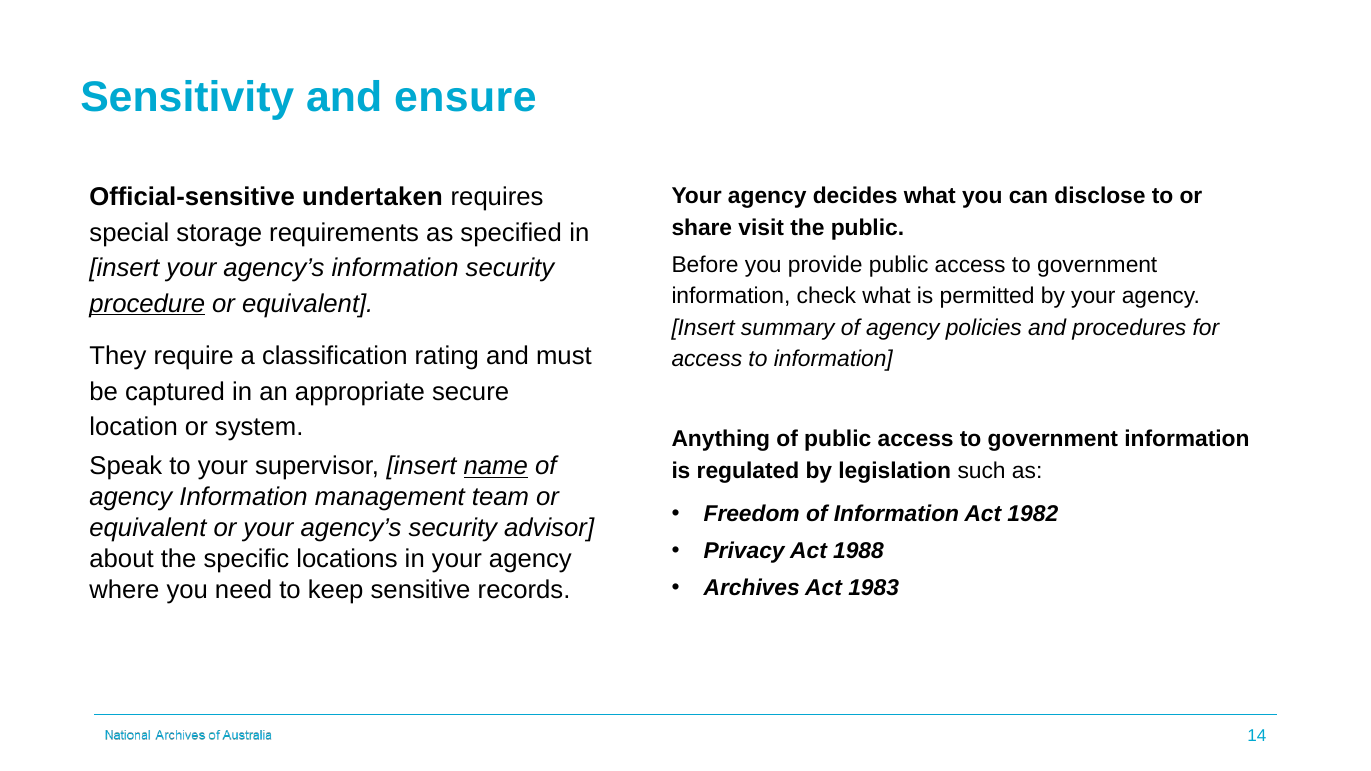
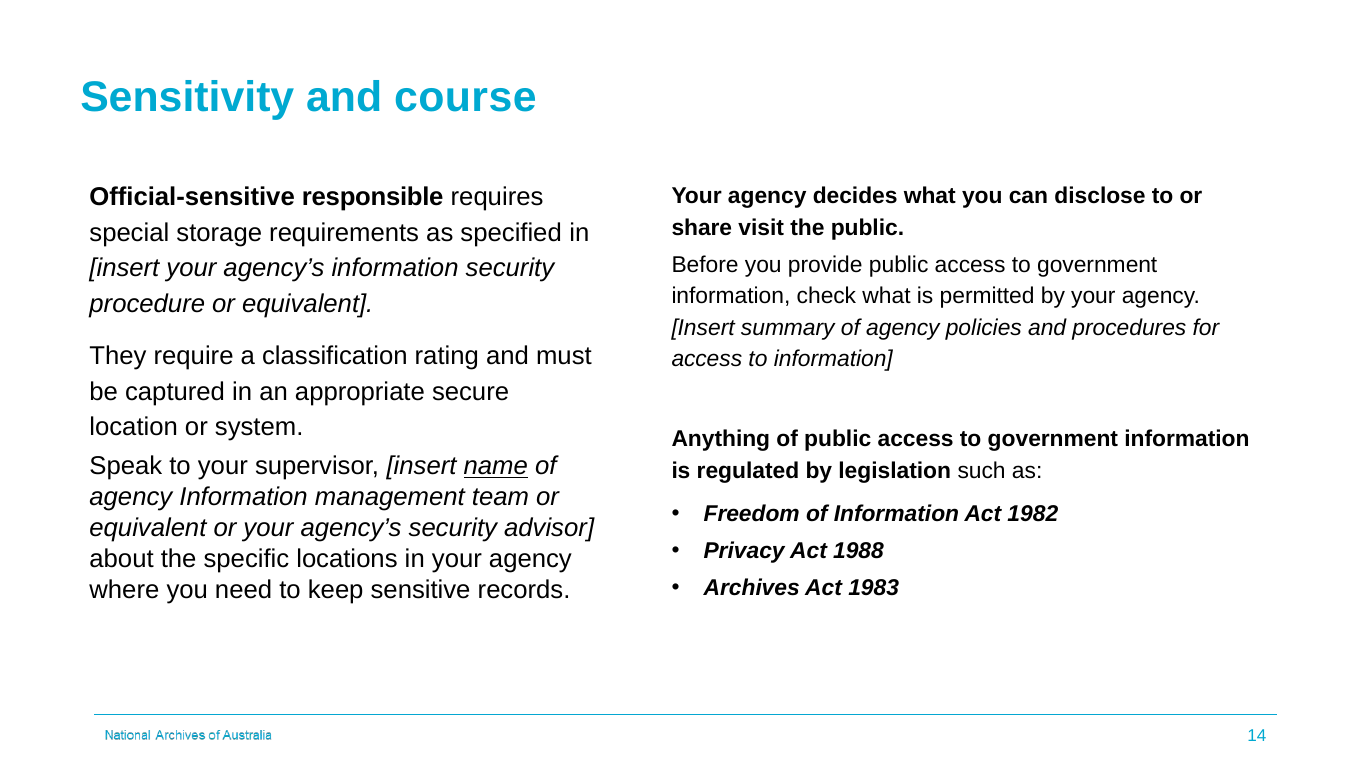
ensure: ensure -> course (465, 97)
undertaken: undertaken -> responsible (373, 197)
procedure underline: present -> none (147, 304)
